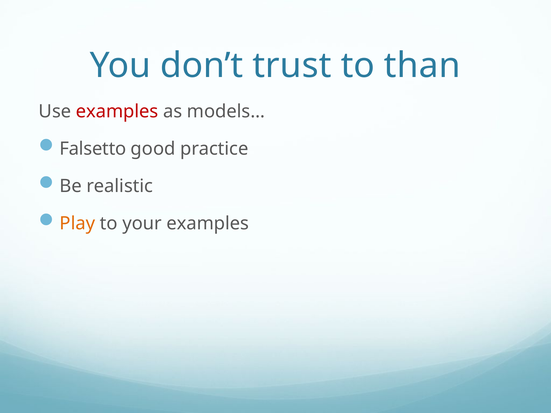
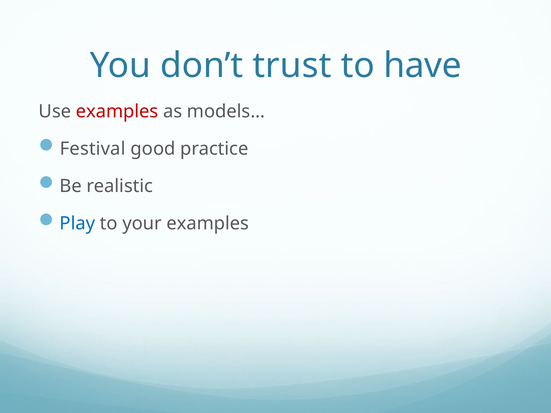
than: than -> have (422, 66)
Falsetto: Falsetto -> Festival (93, 149)
Play colour: orange -> blue (77, 224)
